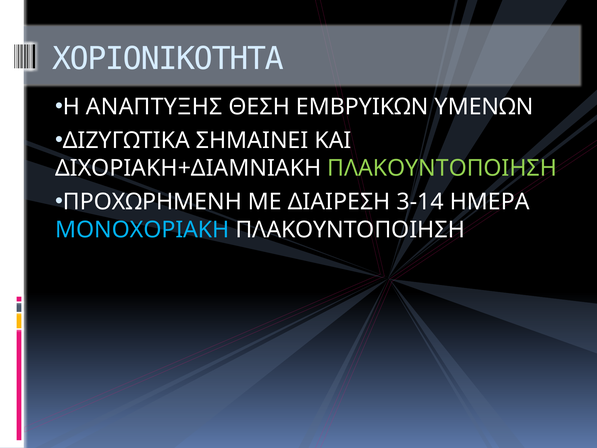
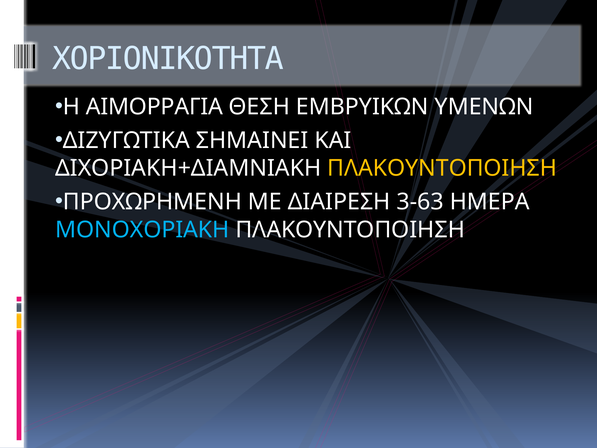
ΑΝΑΠΤΥΞΗΣ: ΑΝΑΠΤΥΞΗΣ -> ΑΙΜΟΡΡΑΓΙΑ (154, 107)
ΠΛΑΚΟΥΝΤΟΠΟΙΗΣΗ colour: light green -> yellow (442, 168)
3-14: 3-14 -> 3-63 (420, 202)
